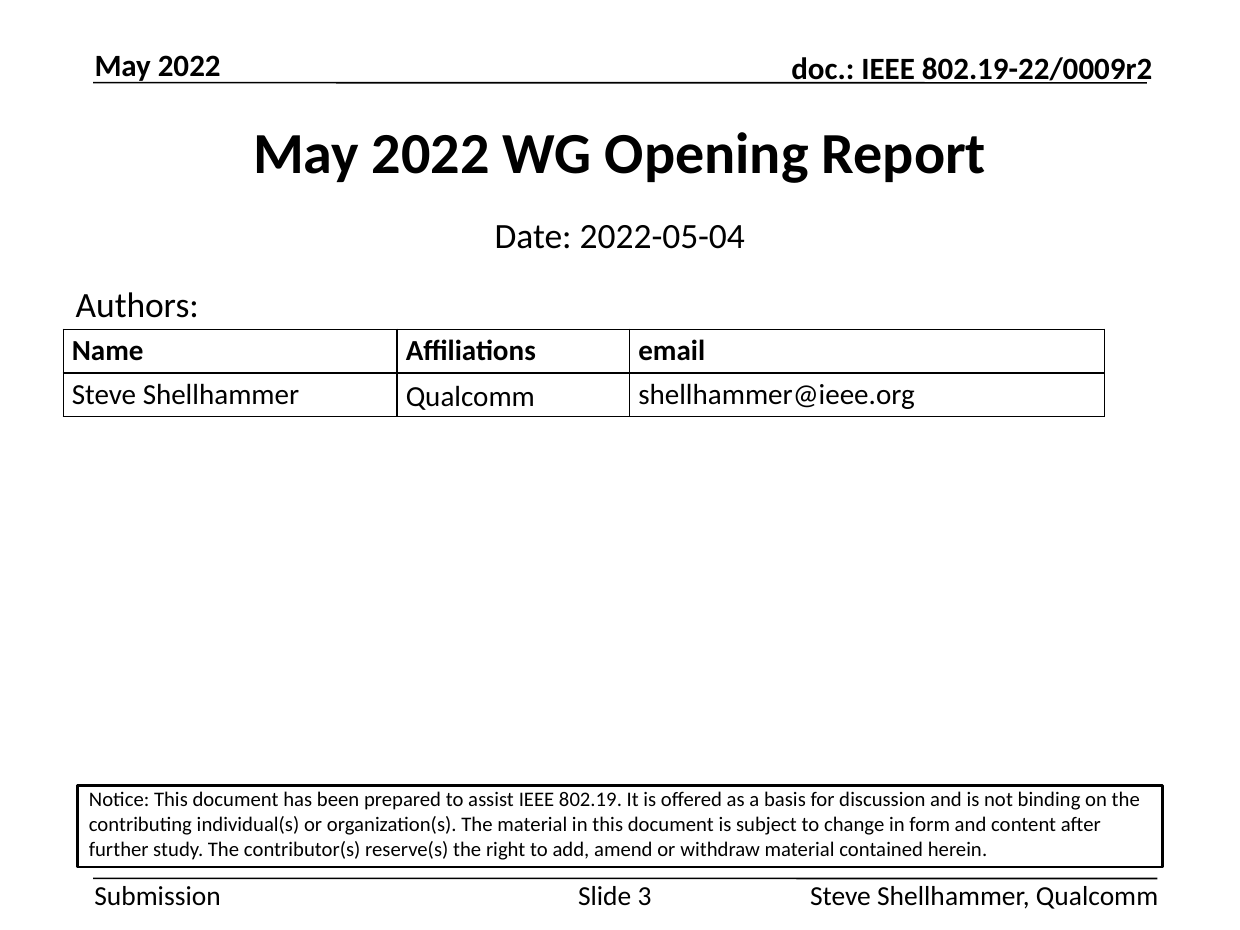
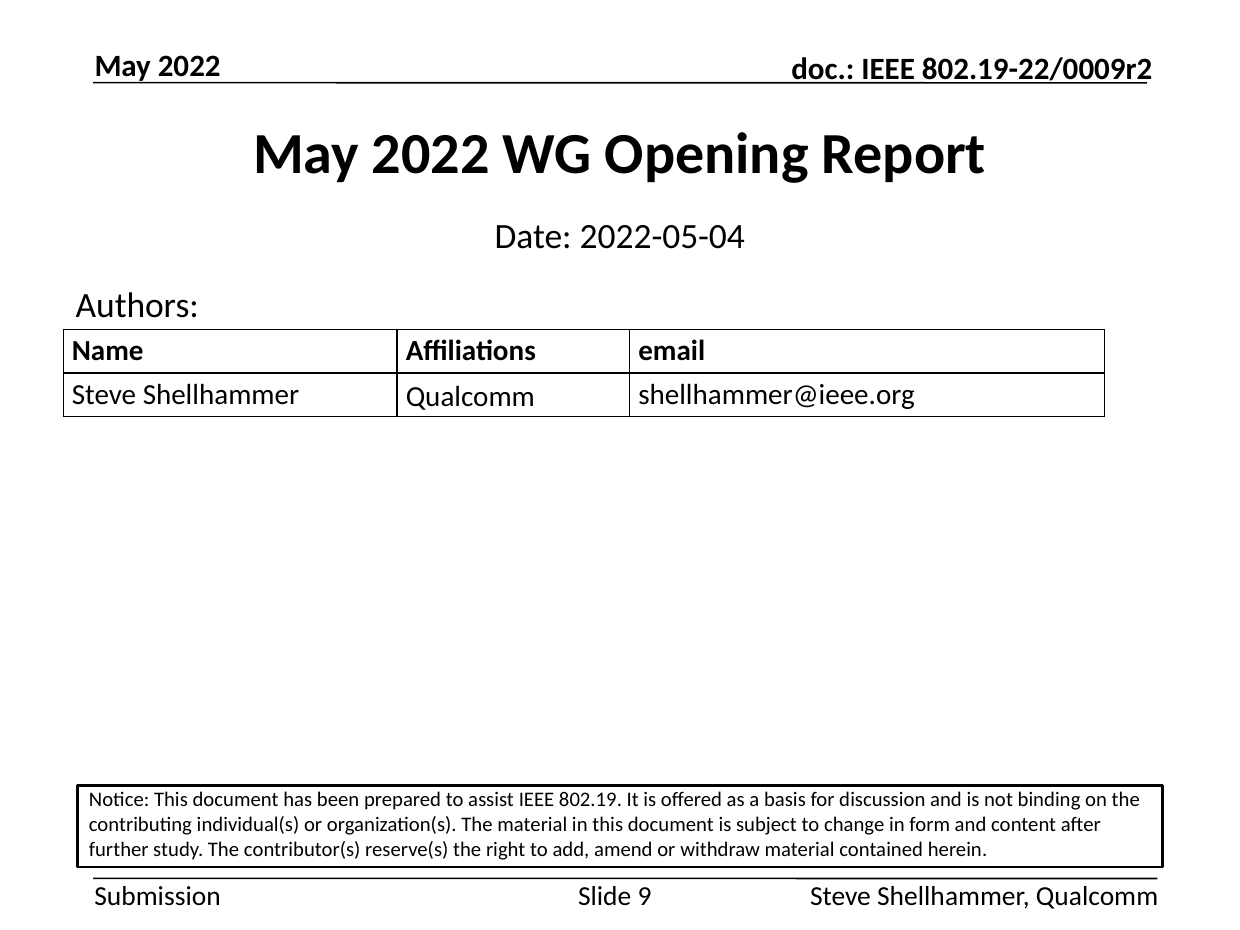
3: 3 -> 9 (644, 897)
